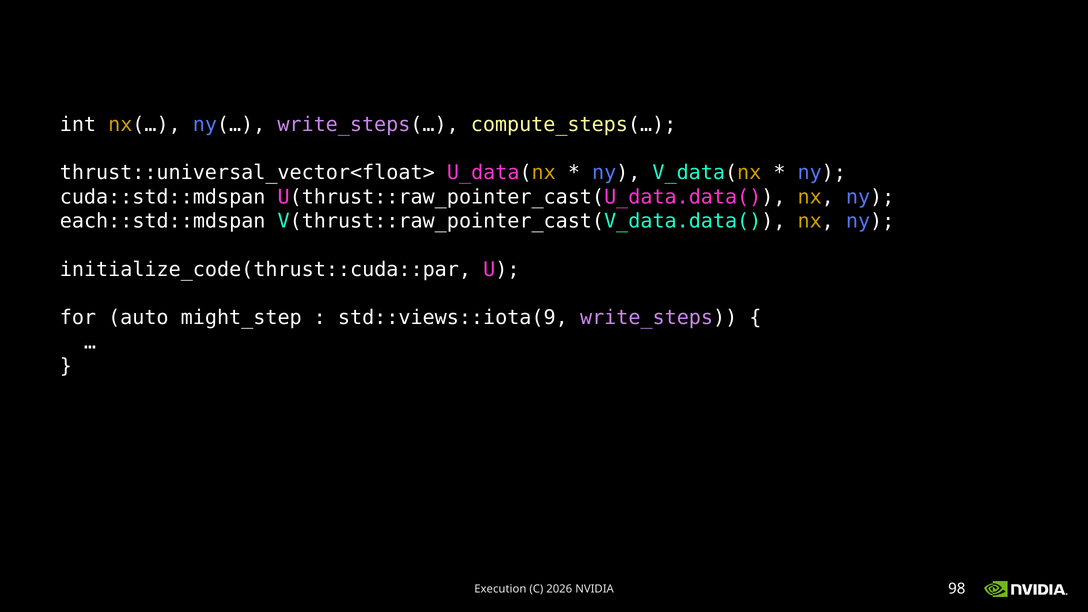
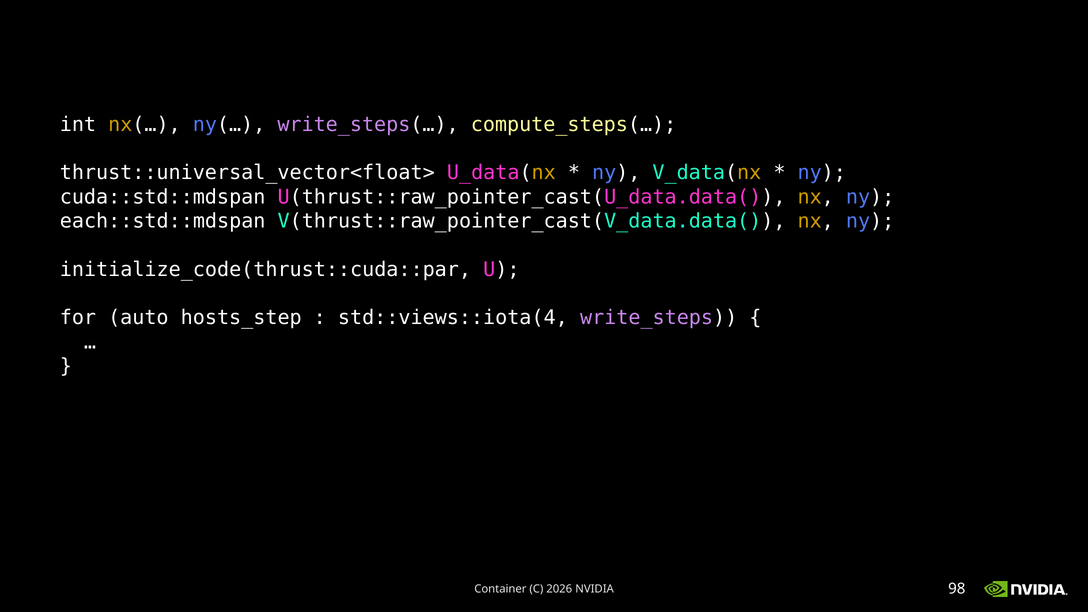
might_step: might_step -> hosts_step (241, 318)
std::views::iota(9: std::views::iota(9 -> std::views::iota(4 (453, 318)
Execution: Execution -> Container (500, 589)
